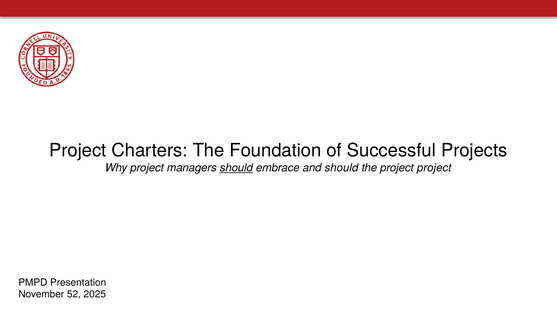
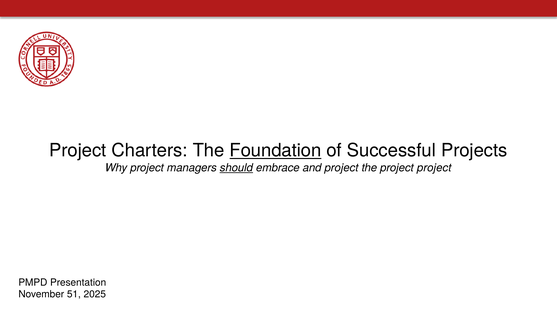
Foundation underline: none -> present (275, 151)
and should: should -> project (341, 168)
52: 52 -> 51 (74, 295)
